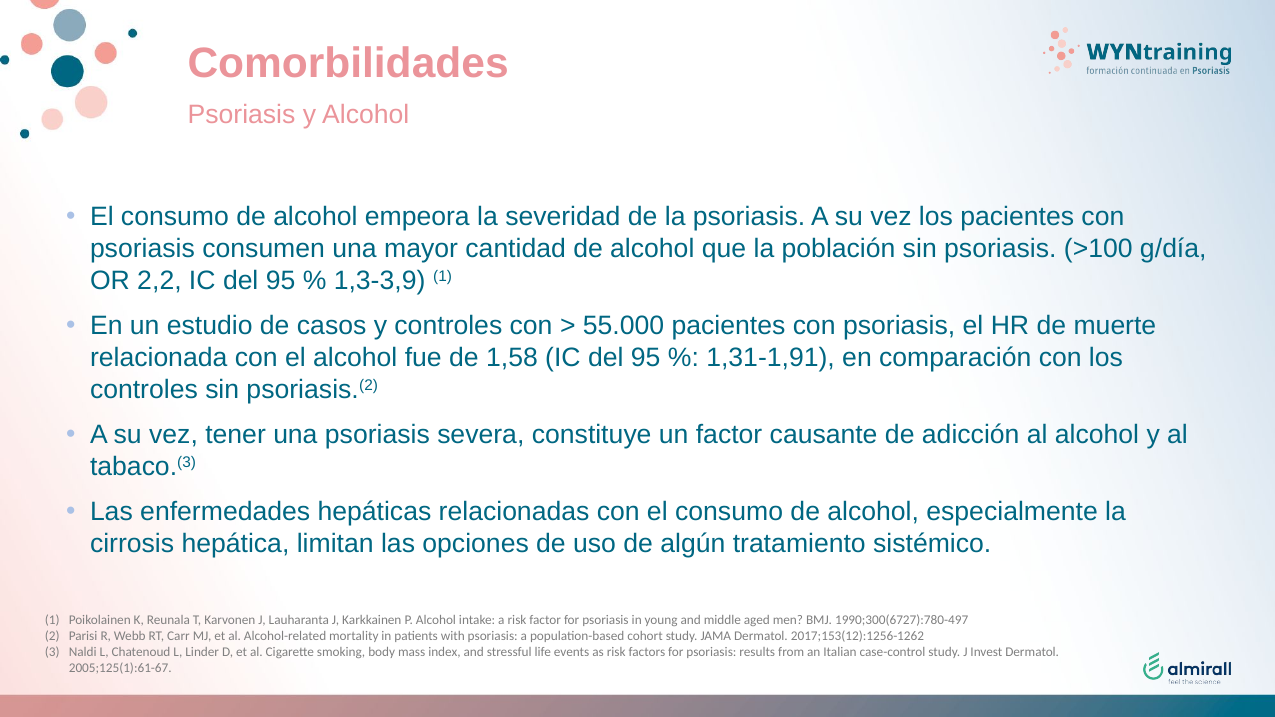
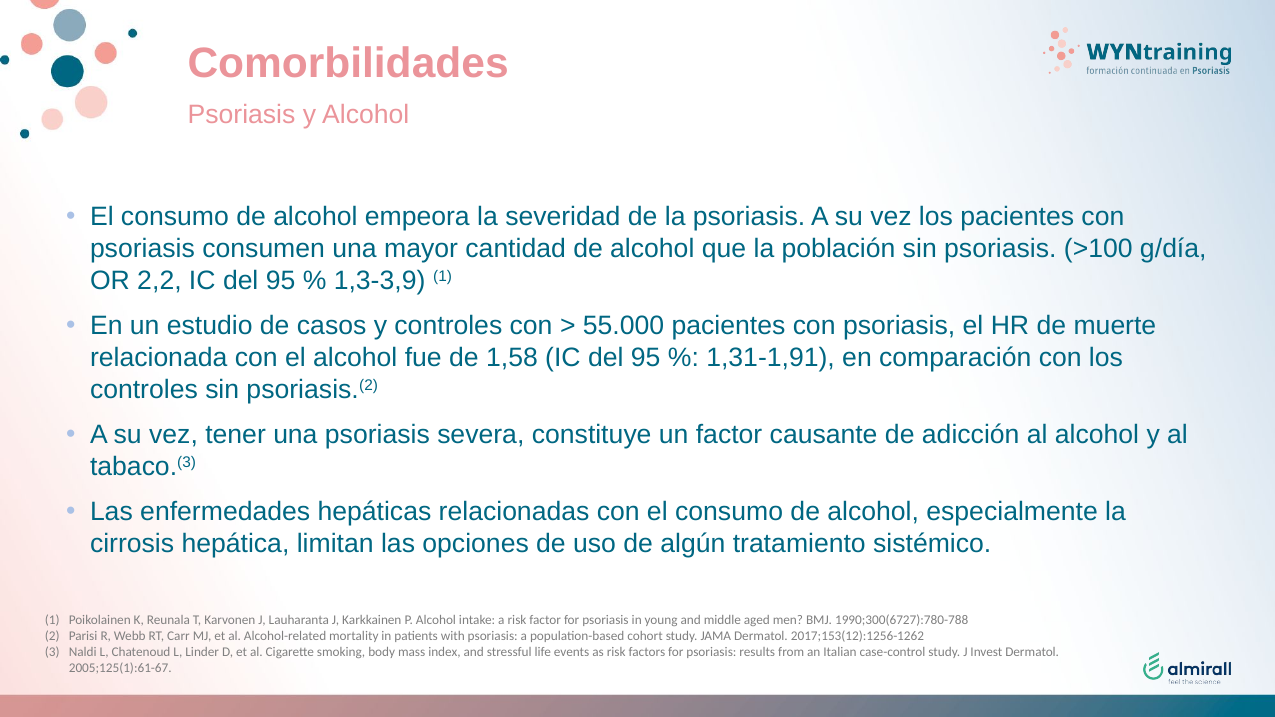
1990;300(6727):780-497: 1990;300(6727):780-497 -> 1990;300(6727):780-788 (902, 620)
